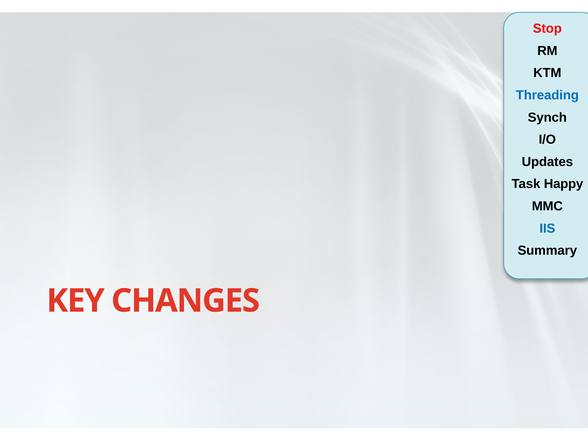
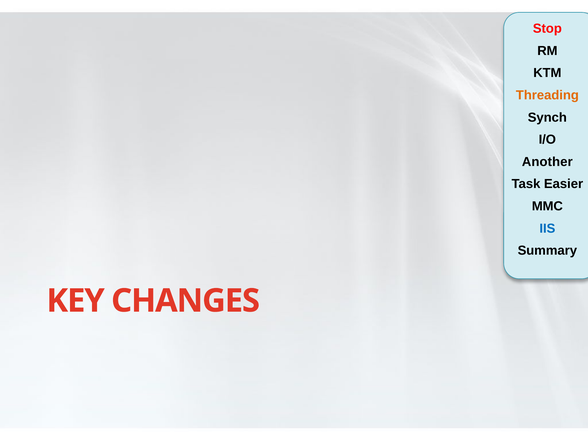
Threading colour: blue -> orange (547, 95)
Updates: Updates -> Another (547, 162)
Happy: Happy -> Easier (564, 184)
